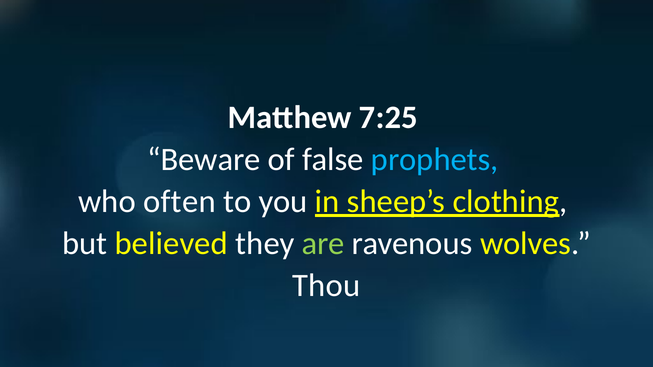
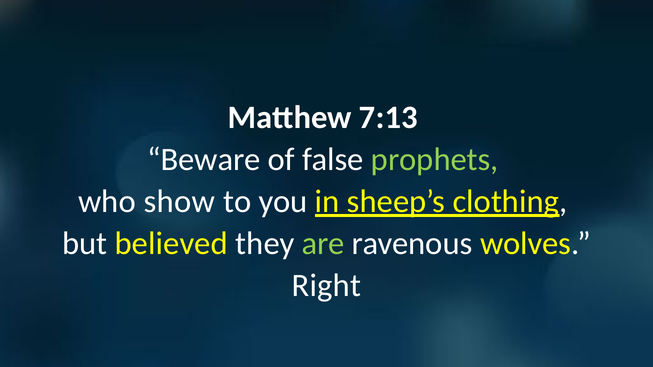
7:25: 7:25 -> 7:13 (388, 118)
prophets colour: light blue -> light green (435, 160)
often: often -> show (179, 202)
Thou: Thou -> Right (326, 286)
